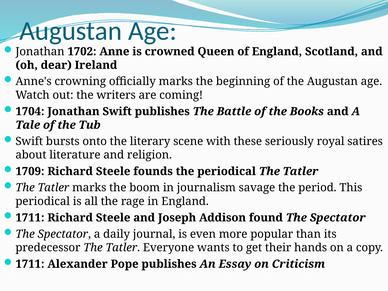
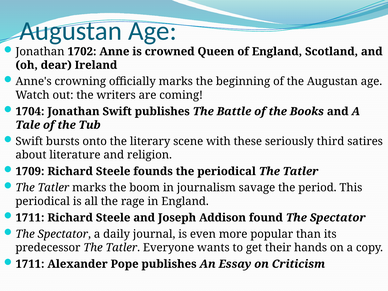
royal: royal -> third (331, 141)
